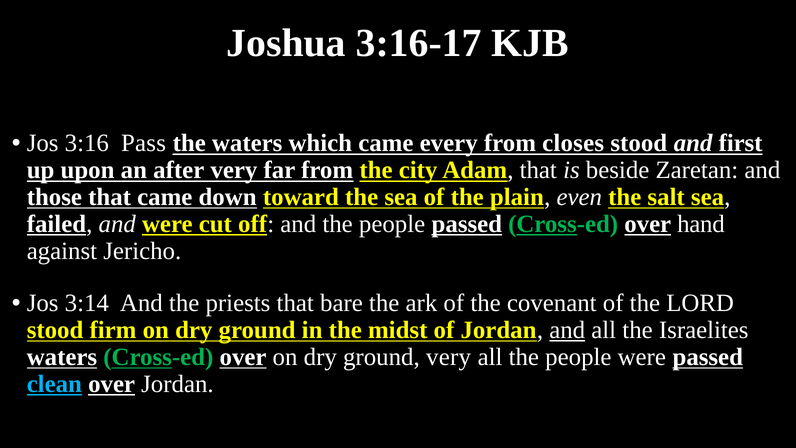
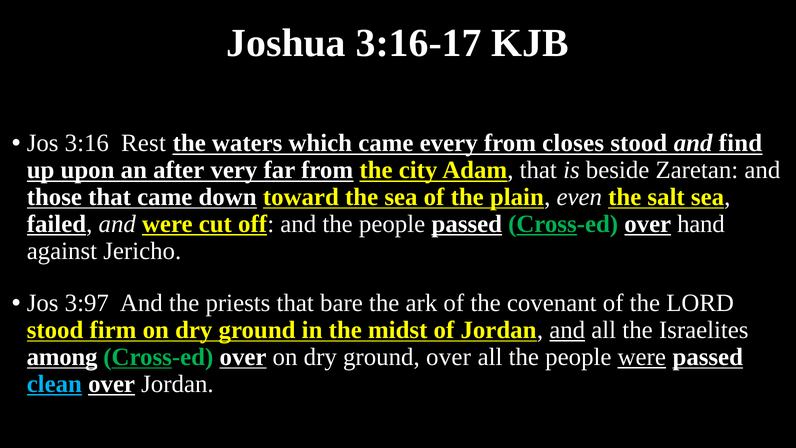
Pass: Pass -> Rest (143, 143)
first: first -> find (740, 143)
3:14: 3:14 -> 3:97 (87, 303)
waters: waters -> among (62, 357)
ground very: very -> over (449, 357)
were underline: none -> present (642, 357)
